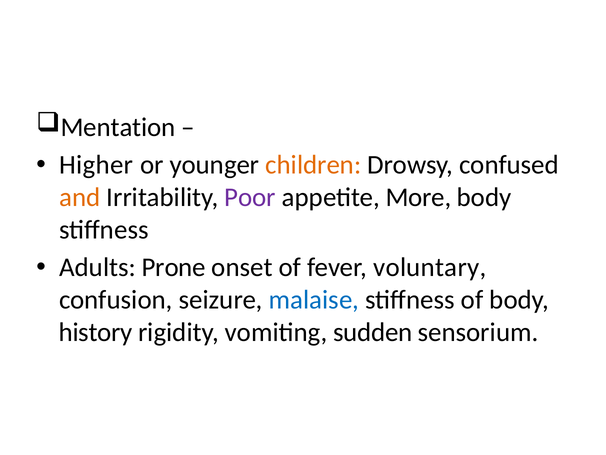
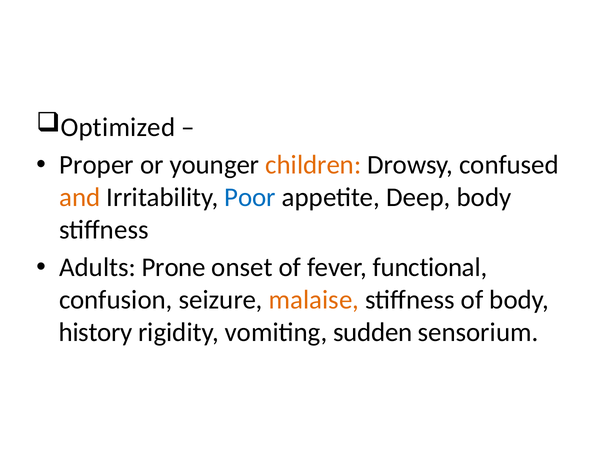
Mentation: Mentation -> Optimized (118, 127)
Higher: Higher -> Proper (96, 165)
Poor colour: purple -> blue (250, 197)
More: More -> Deep (418, 197)
voluntary: voluntary -> functional (430, 267)
malaise colour: blue -> orange (314, 300)
